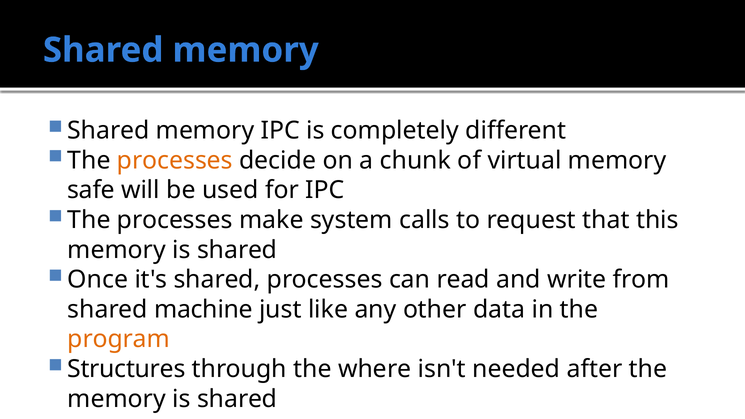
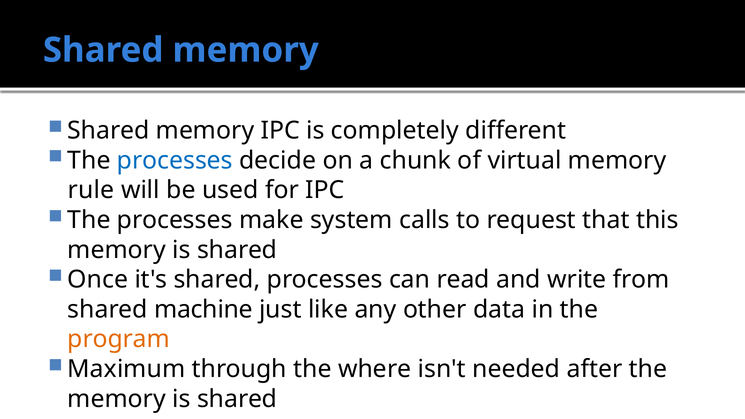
processes colour: orange -> blue (175, 161)
safe: safe -> rule (91, 190)
Structures: Structures -> Maximum (126, 369)
